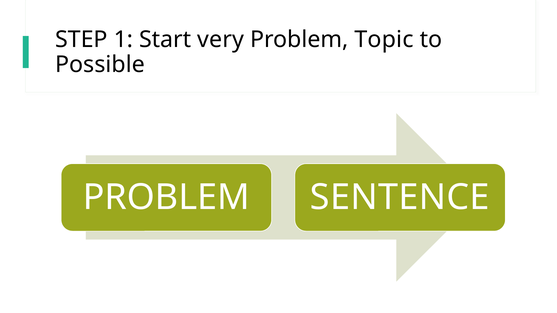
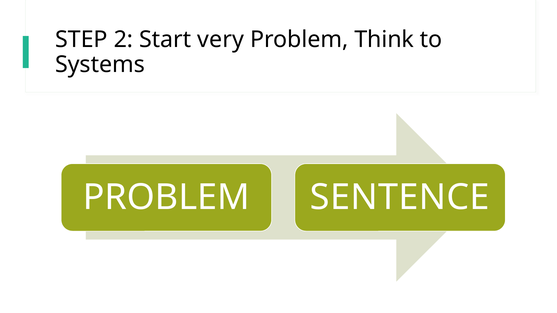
1: 1 -> 2 (123, 40)
Topic: Topic -> Think (384, 40)
Possible: Possible -> Systems (100, 65)
